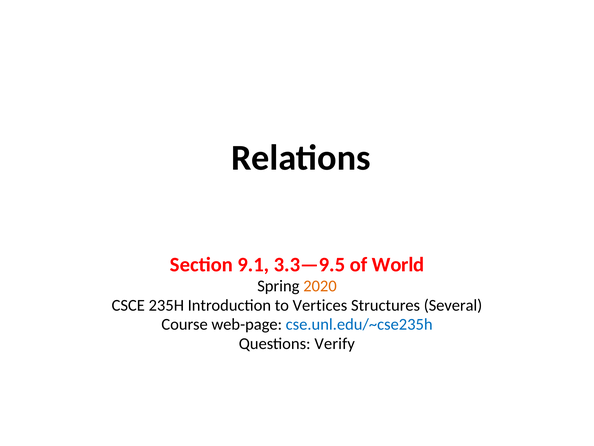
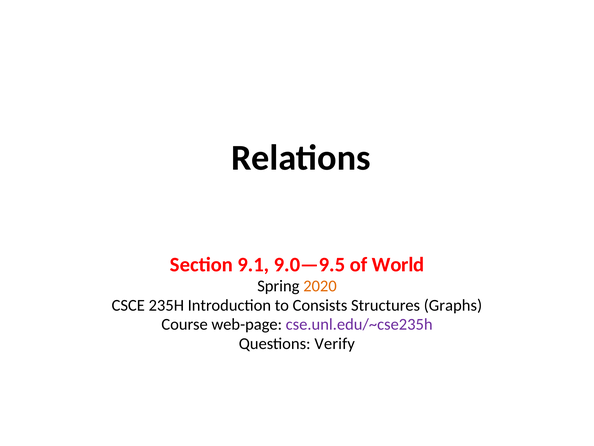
3.3—9.5: 3.3—9.5 -> 9.0—9.5 (309, 264)
Vertices: Vertices -> Consists (320, 305)
Several: Several -> Graphs (453, 305)
cse.unl.edu/~cse235h colour: blue -> purple (359, 324)
